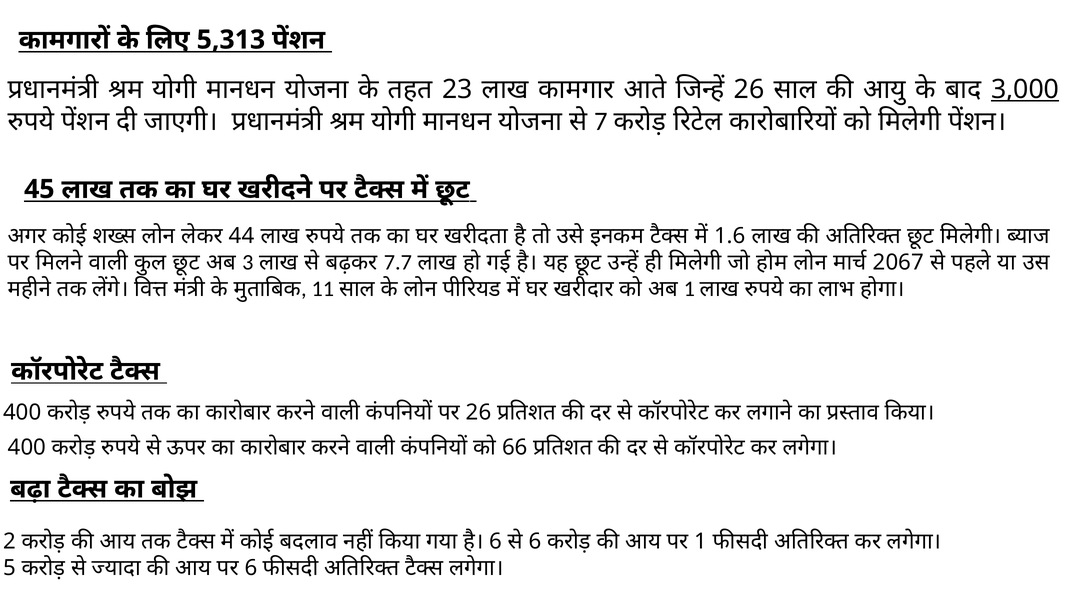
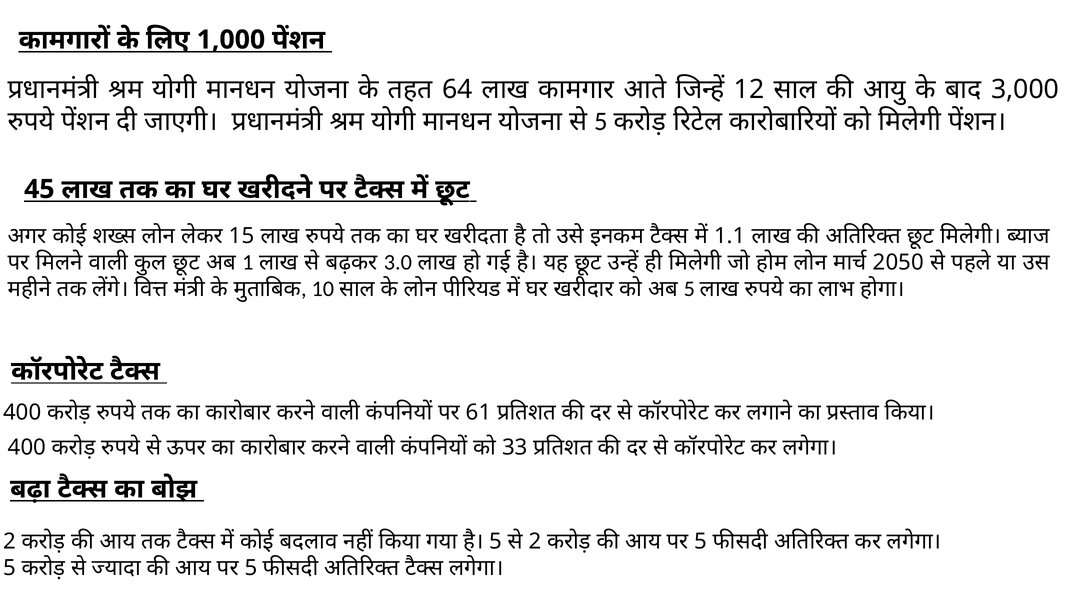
5,313: 5,313 -> 1,000 (231, 40)
23: 23 -> 64 (457, 89)
26: 26 -> 12 (749, 89)
3,000 underline: present -> none (1025, 89)
7: 7 -> 5 (601, 121)
44: 44 -> 15 (242, 236)
1.6: 1.6 -> 1.1 (730, 236)
3: 3 -> 1 (248, 262)
7.7: 7.7 -> 3.0 (398, 262)
2067: 2067 -> 2050 (898, 262)
11: 11 -> 10 (323, 289)
1: 1 -> 5 (689, 289)
26: 26 -> 61 (479, 413)
66: 66 -> 33 (515, 448)
6: 6 -> 5 (496, 541)
6: 6 -> 2 (535, 541)
1: 1 -> 5 (701, 541)
6: 6 -> 5 (251, 568)
